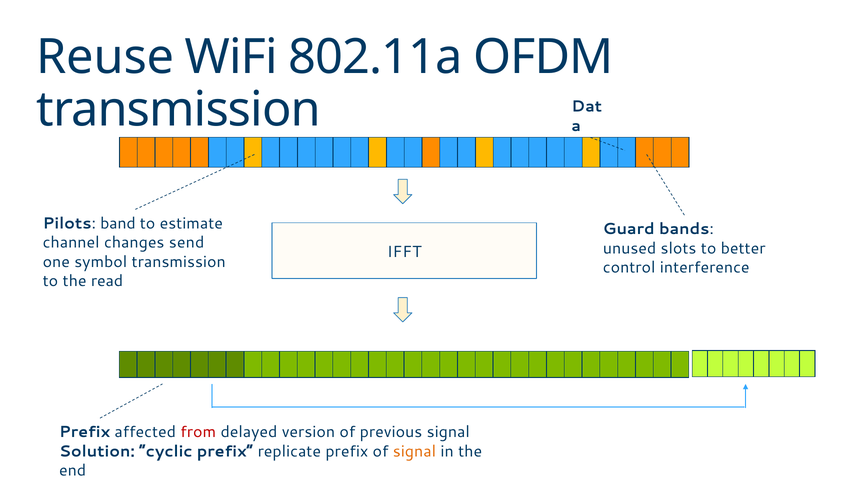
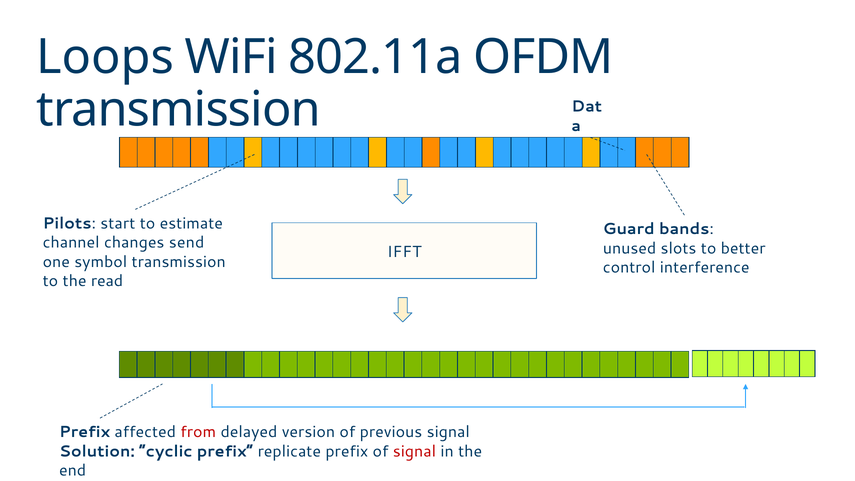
Reuse: Reuse -> Loops (105, 57)
band: band -> start (118, 223)
signal colour: orange -> red (414, 451)
